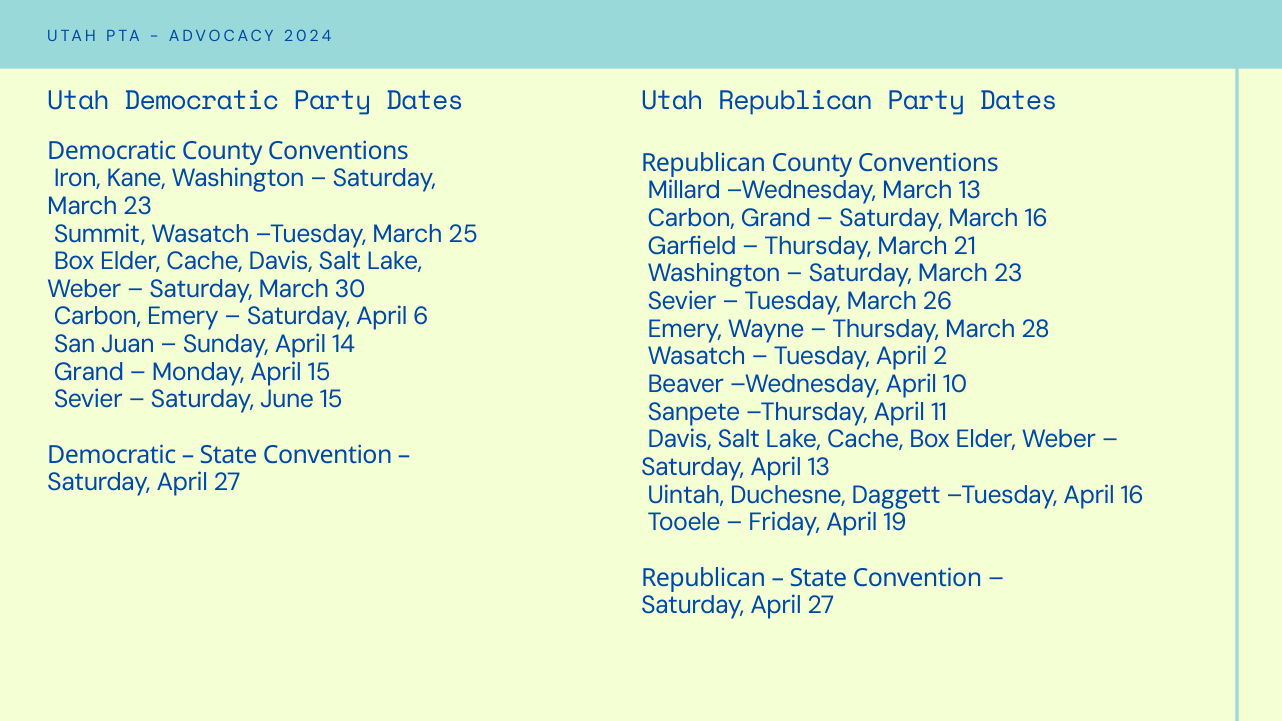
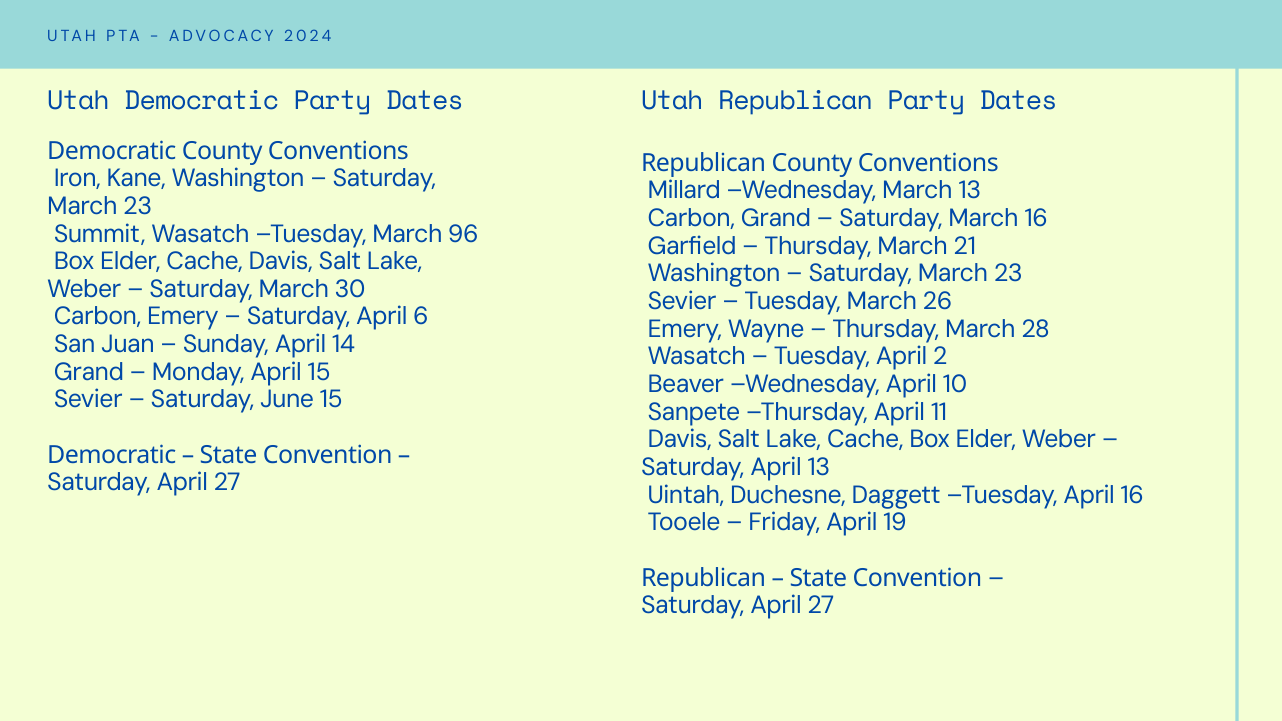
25: 25 -> 96 (463, 234)
